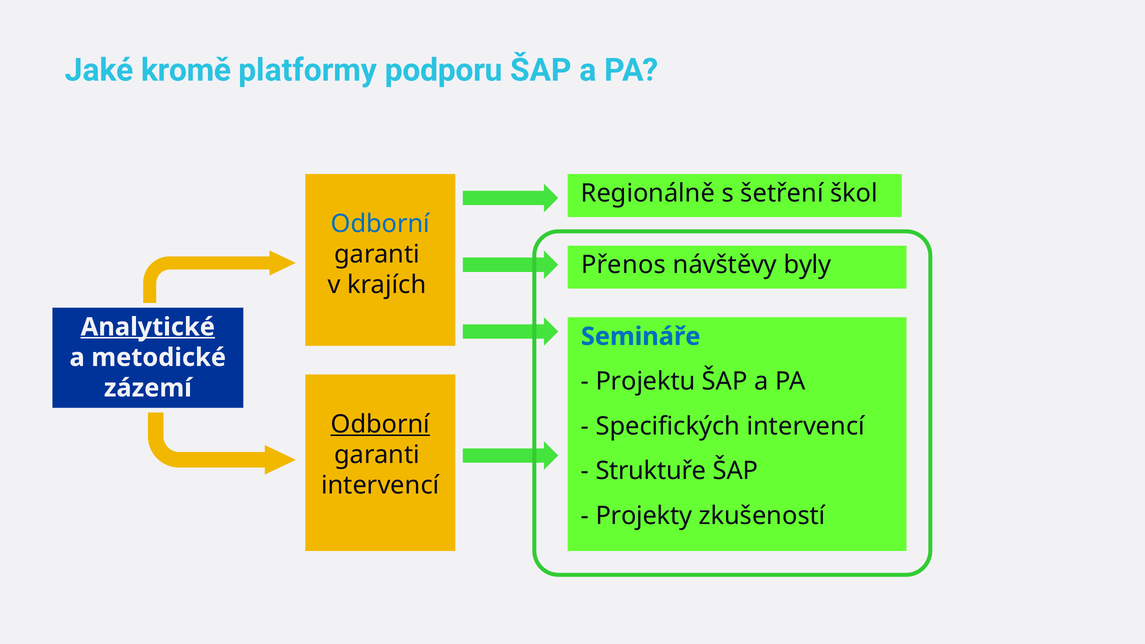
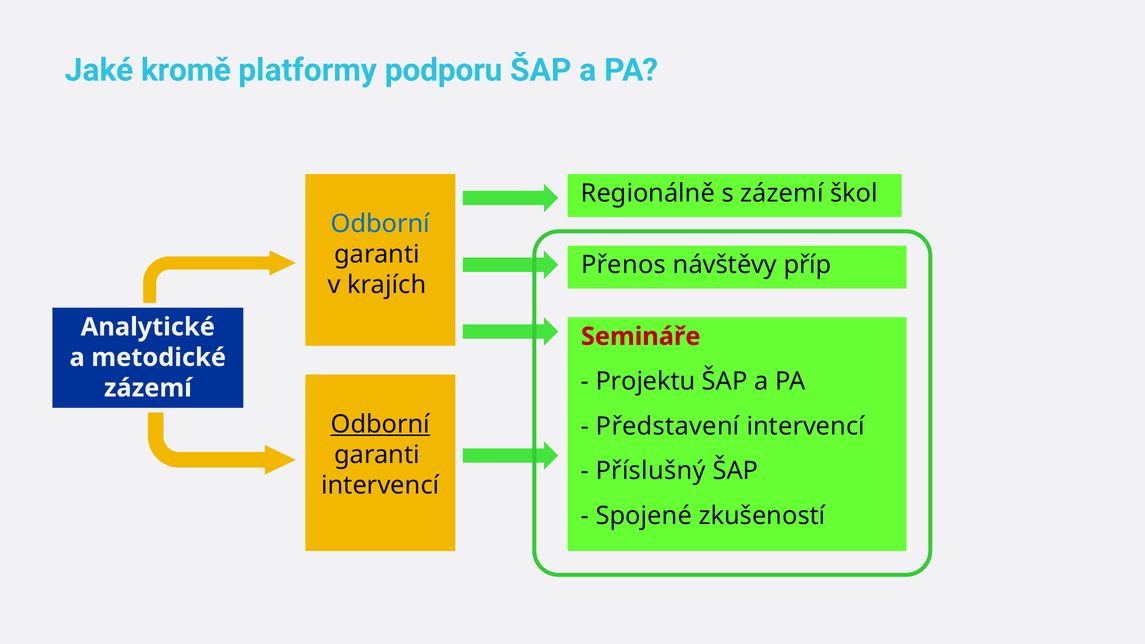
s šetření: šetření -> zázemí (782, 193)
byly: byly -> příp (807, 265)
Analytické underline: present -> none (148, 327)
Semináře colour: blue -> red (641, 337)
Specifických: Specifických -> Představení (668, 426)
Struktuře: Struktuře -> Příslušný (651, 471)
Projekty: Projekty -> Spojené (644, 516)
